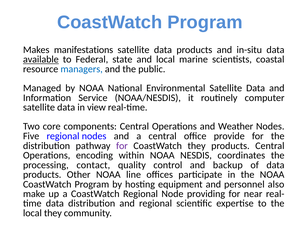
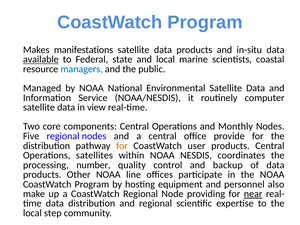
Weather: Weather -> Monthly (236, 126)
for colour: purple -> orange (122, 146)
CoastWatch they: they -> user (197, 146)
encoding: encoding -> satellites (94, 155)
contact: contact -> number (93, 165)
near underline: none -> present (253, 194)
local they: they -> step (53, 213)
